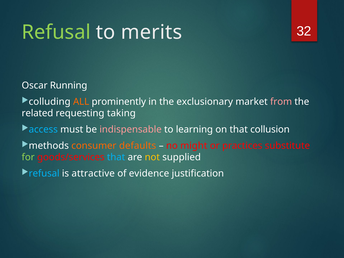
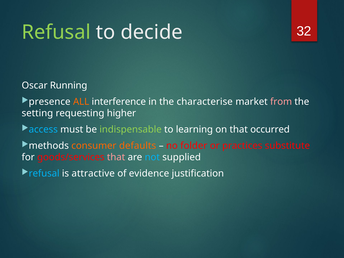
merits: merits -> decide (152, 32)
colluding: colluding -> presence (50, 102)
prominently: prominently -> interference (119, 102)
exclusionary: exclusionary -> characterise (205, 102)
related: related -> setting (37, 113)
taking: taking -> higher (121, 113)
indispensable colour: pink -> light green (131, 129)
collusion: collusion -> occurred (270, 129)
might: might -> folder (194, 146)
for colour: light green -> white (28, 157)
that colour: light blue -> pink (116, 157)
not colour: yellow -> light blue (152, 157)
